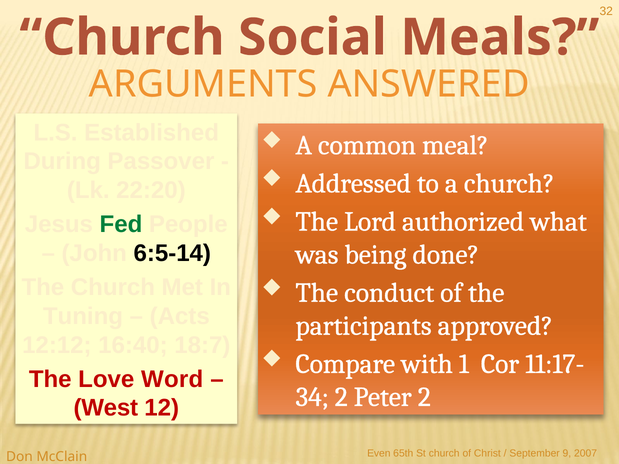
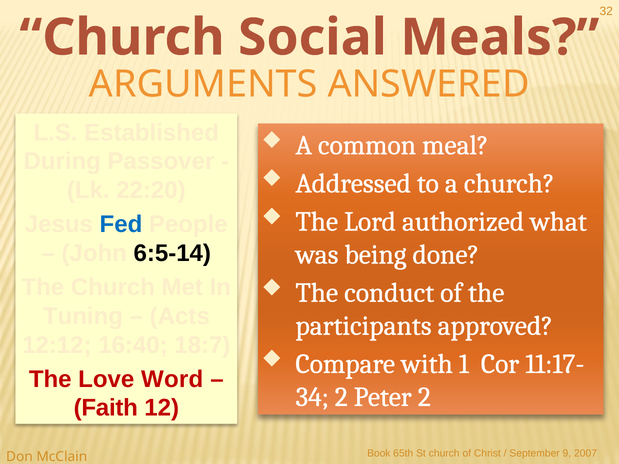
Fed colour: green -> blue (121, 225)
West: West -> Faith (106, 408)
Even: Even -> Book (379, 454)
